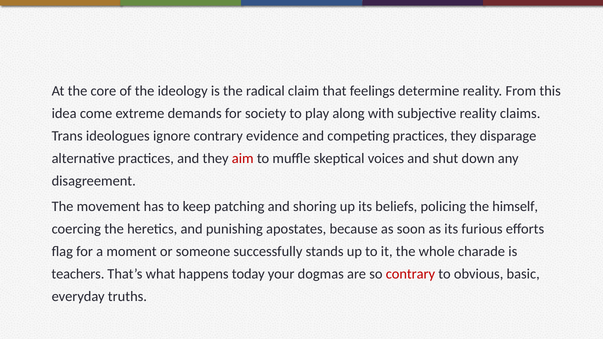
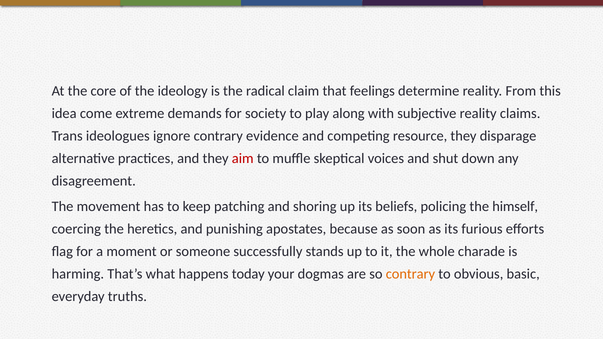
competing practices: practices -> resource (420, 136)
teachers: teachers -> harming (78, 274)
contrary colour: red -> orange (410, 274)
